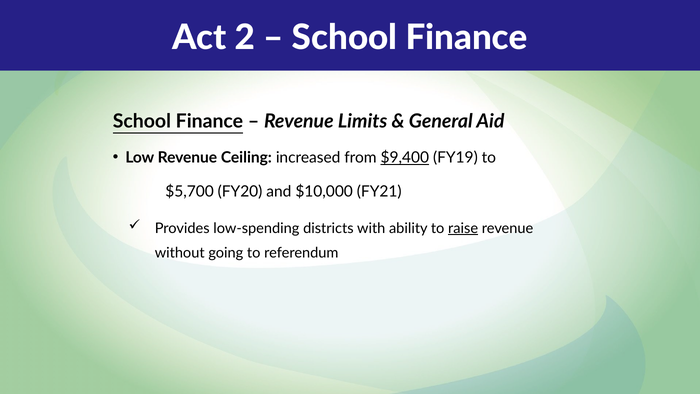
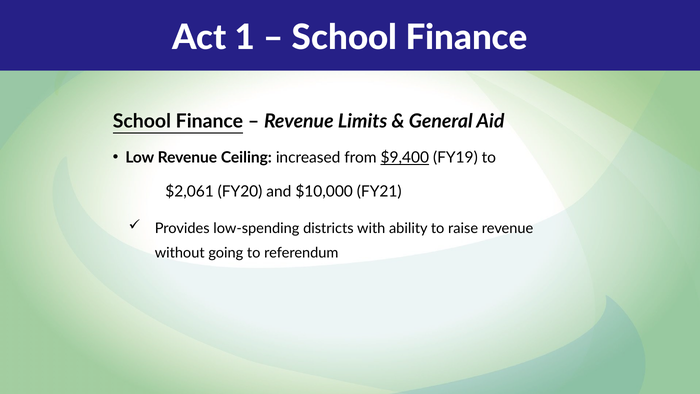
2: 2 -> 1 (245, 38)
$5,700: $5,700 -> $2,061 (190, 192)
raise underline: present -> none (463, 228)
